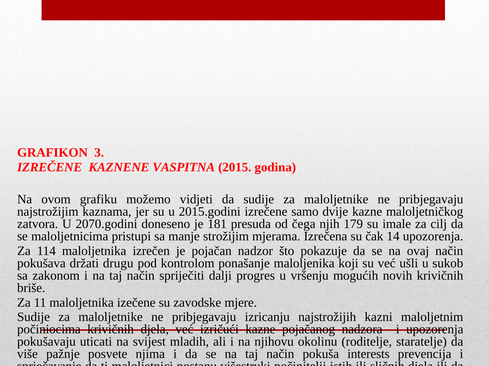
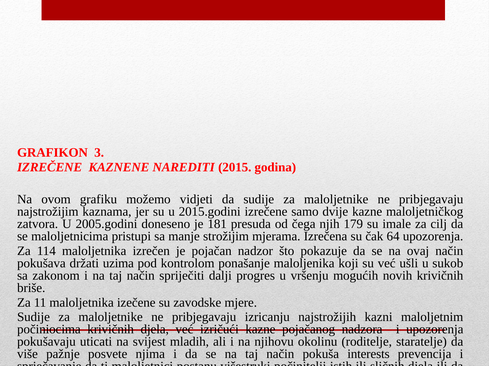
VASPITNA: VASPITNA -> NAREDITI (184, 168)
2070.godini: 2070.godini -> 2005.godini (106, 224)
14: 14 -> 64 (393, 237)
drugu: drugu -> uzima (118, 264)
